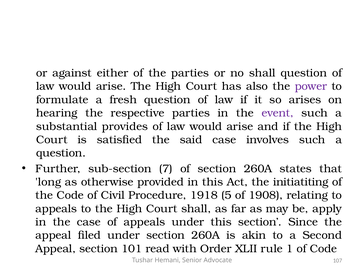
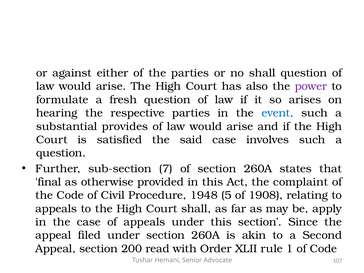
event colour: purple -> blue (278, 113)
long: long -> final (48, 182)
initiatiting: initiatiting -> complaint (301, 182)
1918: 1918 -> 1948 (204, 195)
101: 101 -> 200 (132, 249)
